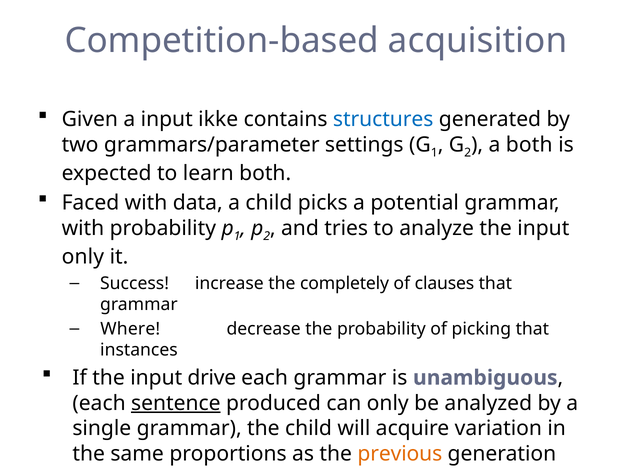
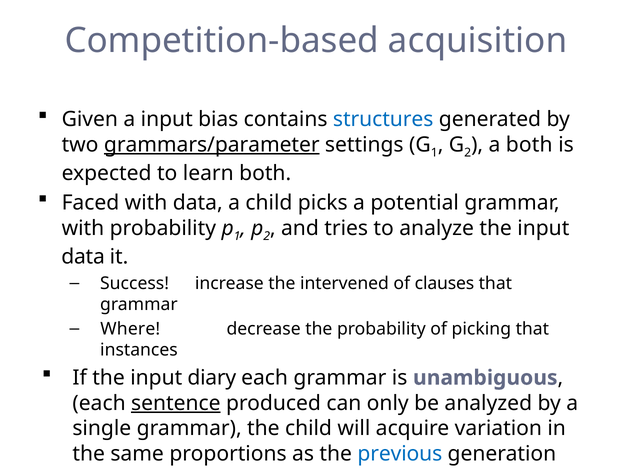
ikke: ikke -> bias (218, 119)
grammars/parameter underline: none -> present (212, 145)
only: only -> data (83, 257)
completely: completely -> intervened (344, 283)
drive: drive -> diary (212, 378)
previous colour: orange -> blue (400, 454)
